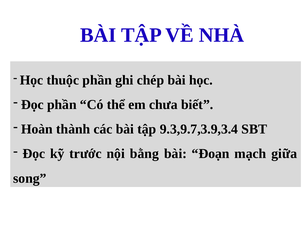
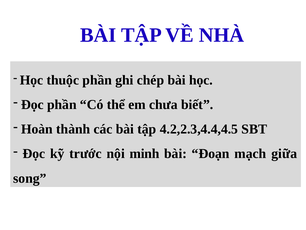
9.3,9.7,3.9,3.4: 9.3,9.7,3.9,3.4 -> 4.2,2.3,4.4,4.5 (199, 129)
bằng: bằng -> minh (145, 153)
